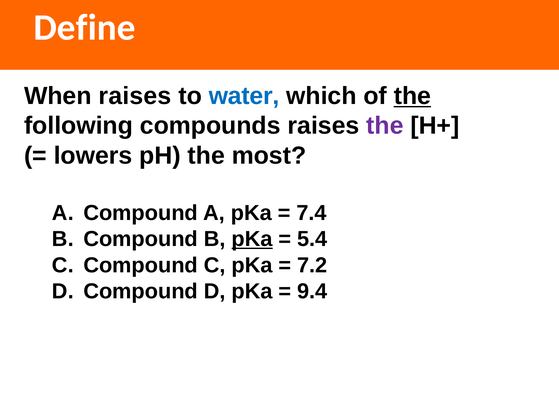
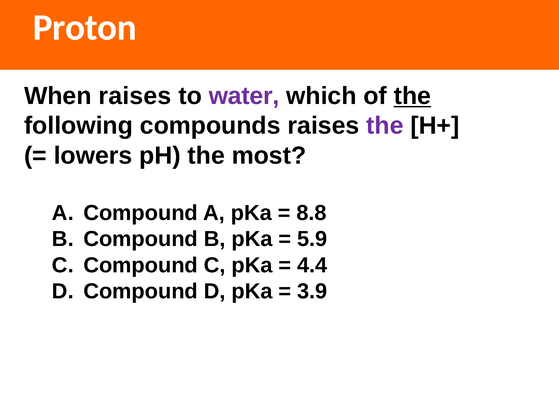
Define: Define -> Proton (85, 28)
water colour: blue -> purple (244, 96)
7.4: 7.4 -> 8.8 (312, 213)
pKa underline: present -> none (252, 239)
5.4: 5.4 -> 5.9 (312, 239)
7.2: 7.2 -> 4.4 (312, 265)
9.4: 9.4 -> 3.9 (312, 291)
